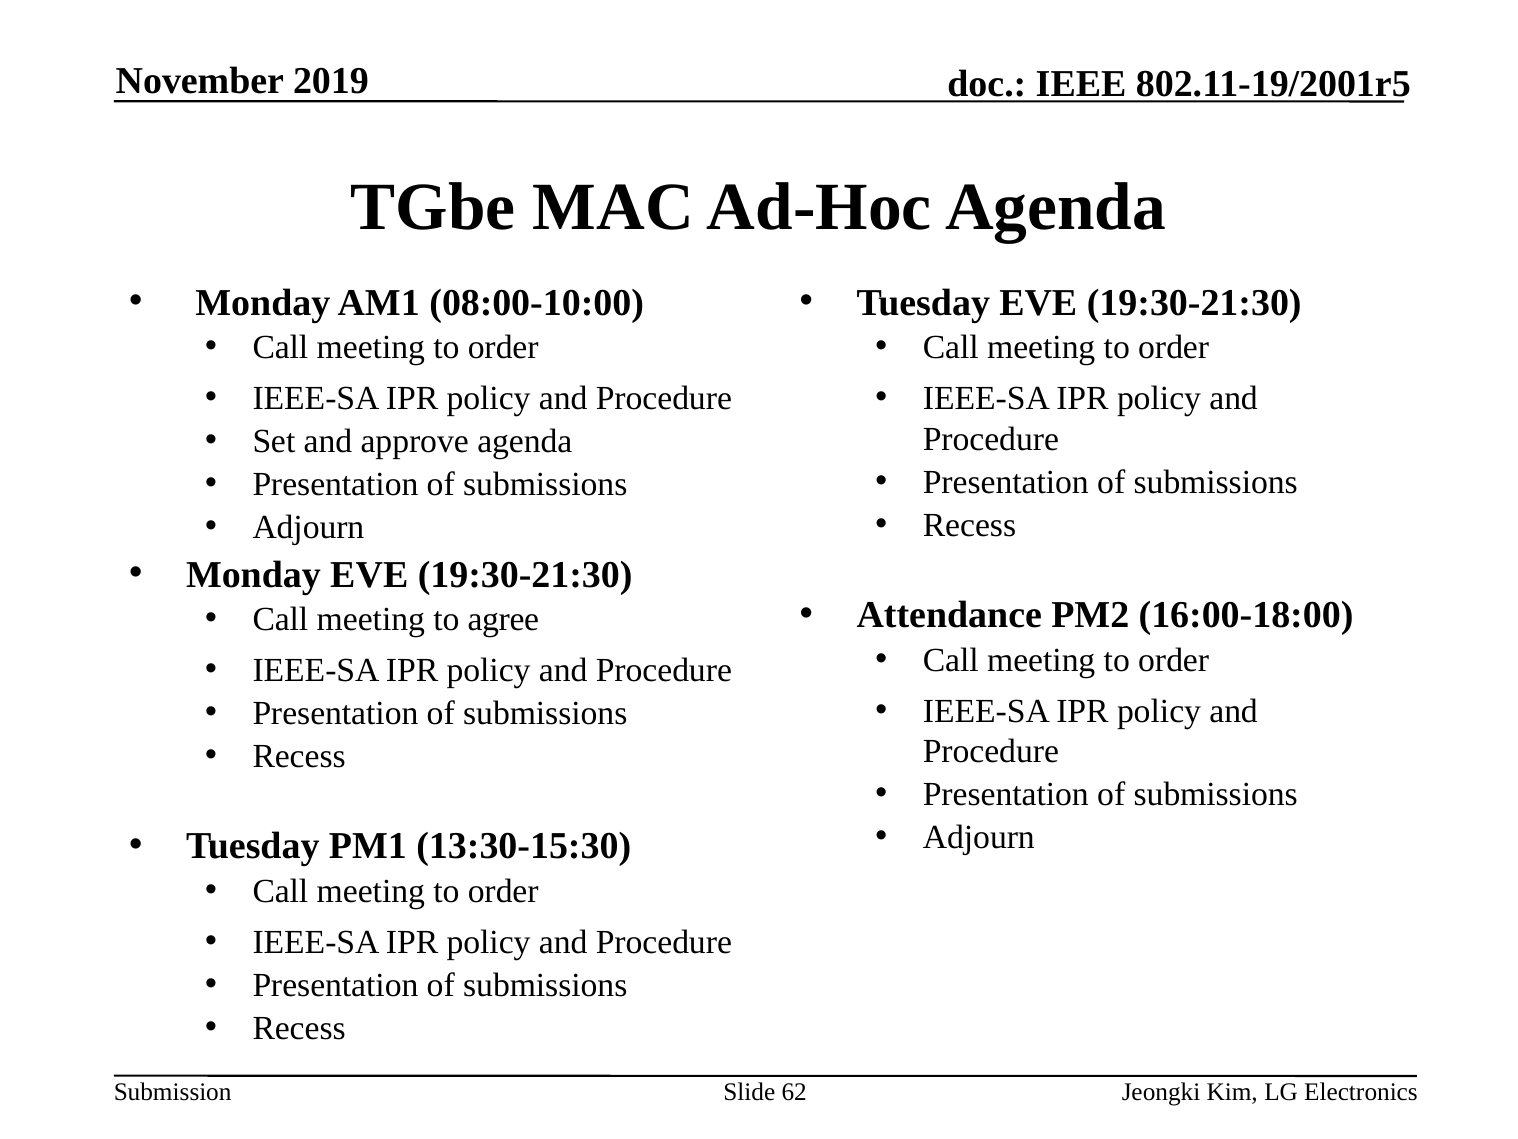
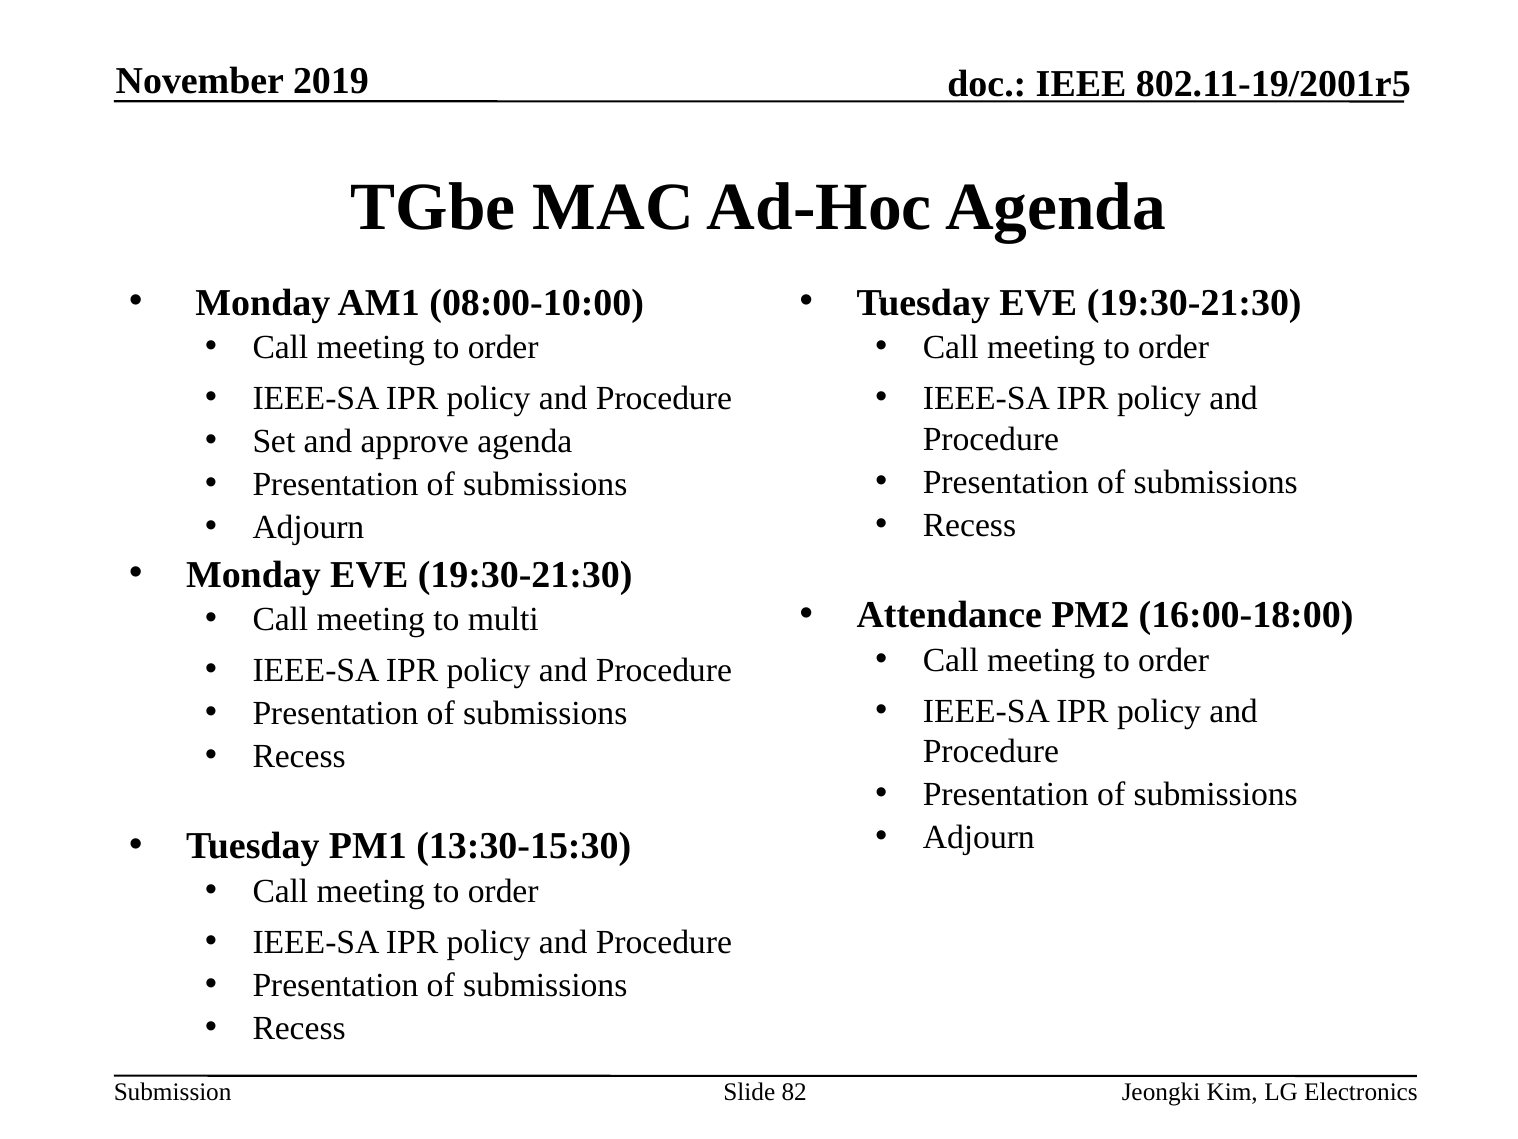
agree: agree -> multi (503, 619)
62: 62 -> 82 (794, 1092)
